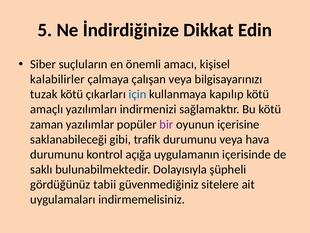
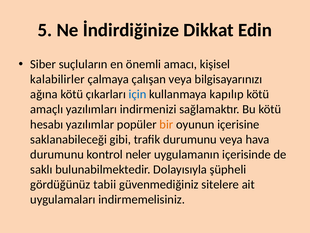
tuzak: tuzak -> ağına (44, 94)
zaman: zaman -> hesabı (47, 124)
bir colour: purple -> orange (166, 124)
açığa: açığa -> neler (138, 154)
